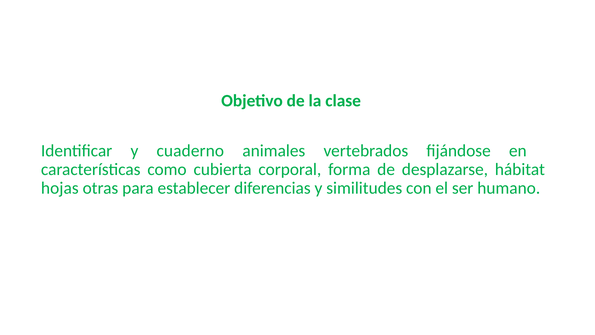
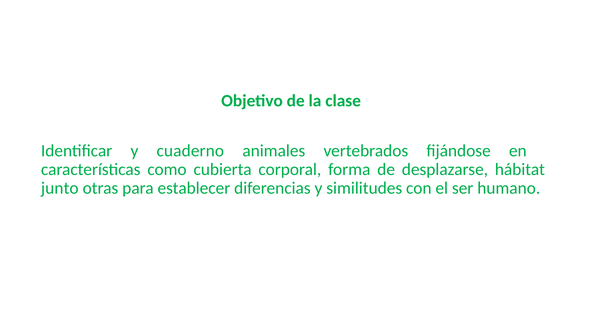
hojas: hojas -> junto (60, 188)
